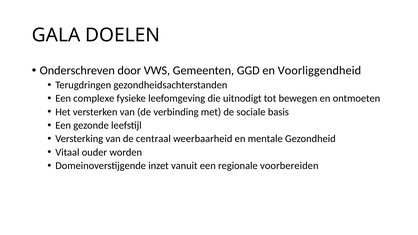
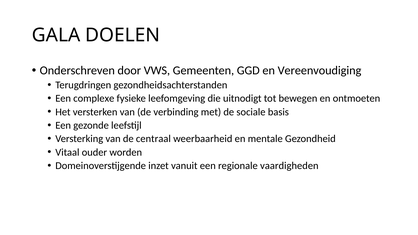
Voorliggendheid: Voorliggendheid -> Vereenvoudiging (320, 71)
voorbereiden: voorbereiden -> vaardigheden (289, 166)
